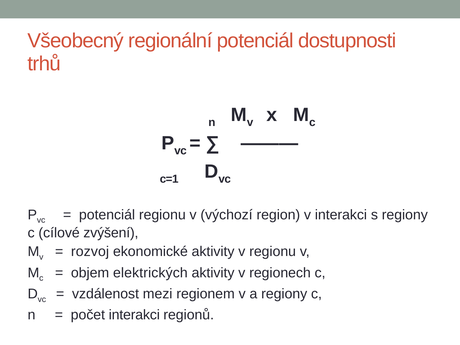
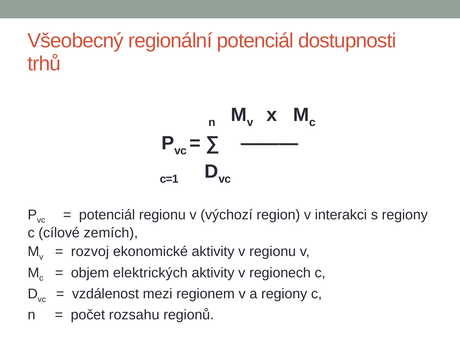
zvýšení: zvýšení -> zemích (111, 233)
počet interakci: interakci -> rozsahu (134, 315)
